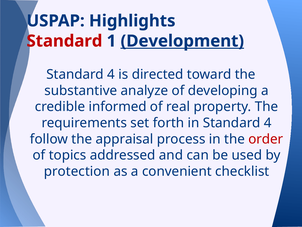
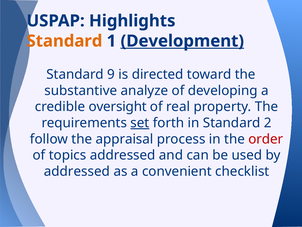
Standard colour: red -> orange (64, 41)
4: 4 -> 9 (111, 74)
informed: informed -> oversight (118, 107)
set underline: none -> present (140, 123)
in Standard 4: 4 -> 2 (268, 123)
protection: protection -> addressed (77, 171)
